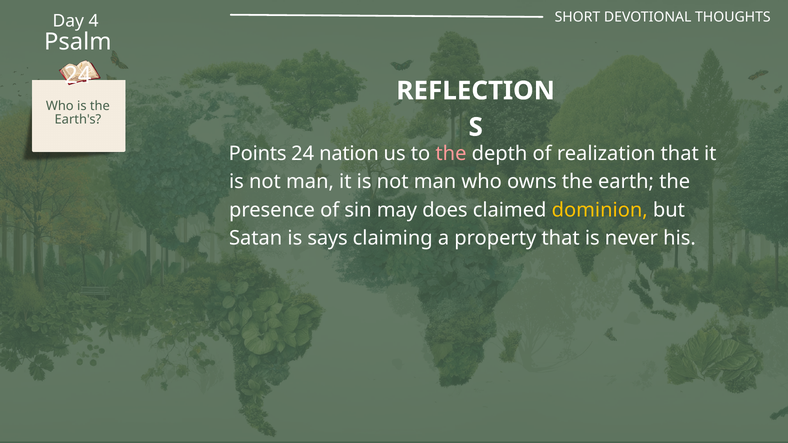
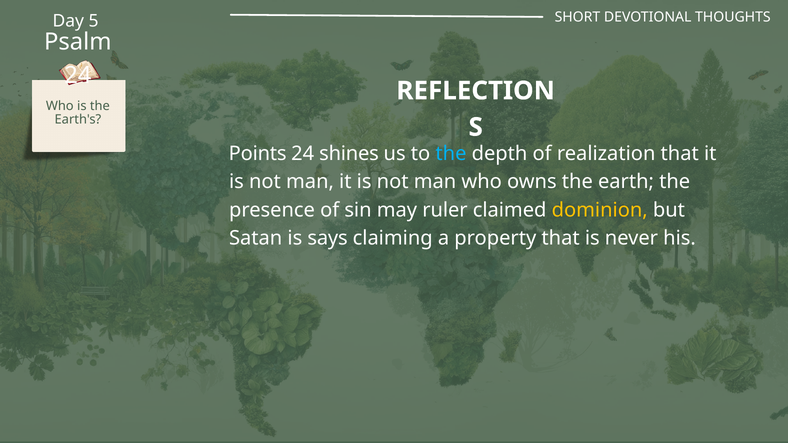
4: 4 -> 5 (94, 21)
nation: nation -> shines (349, 154)
the colour: pink -> light blue (451, 154)
does: does -> ruler (445, 210)
